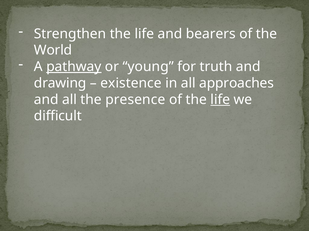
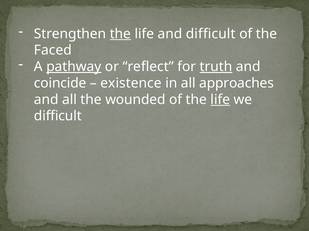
the underline: none -> present (120, 34)
and bearers: bearers -> difficult (211, 34)
World: World -> Faced (53, 50)
young: young -> reflect (148, 67)
truth underline: none -> present (216, 67)
drawing: drawing -> coincide (60, 83)
presence: presence -> wounded (135, 100)
